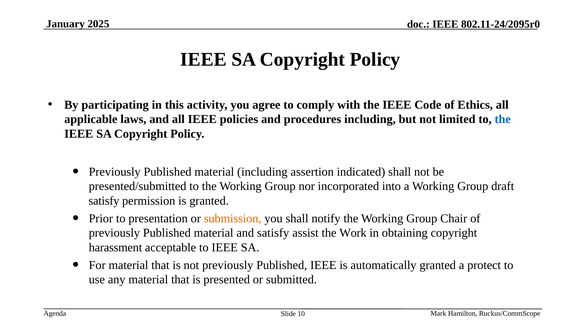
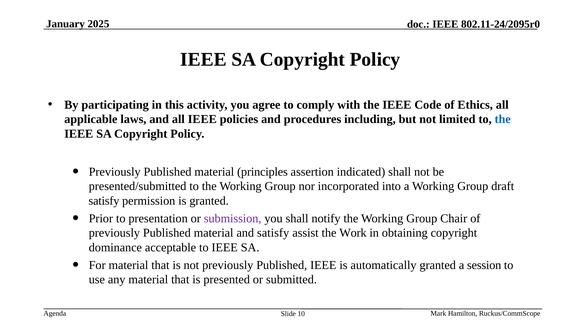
material including: including -> principles (262, 172)
submission colour: orange -> purple (233, 218)
harassment: harassment -> dominance (115, 247)
protect: protect -> session (484, 265)
